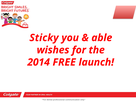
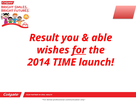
Sticky: Sticky -> Result (44, 38)
for underline: none -> present (79, 50)
FREE: FREE -> TIME (64, 62)
